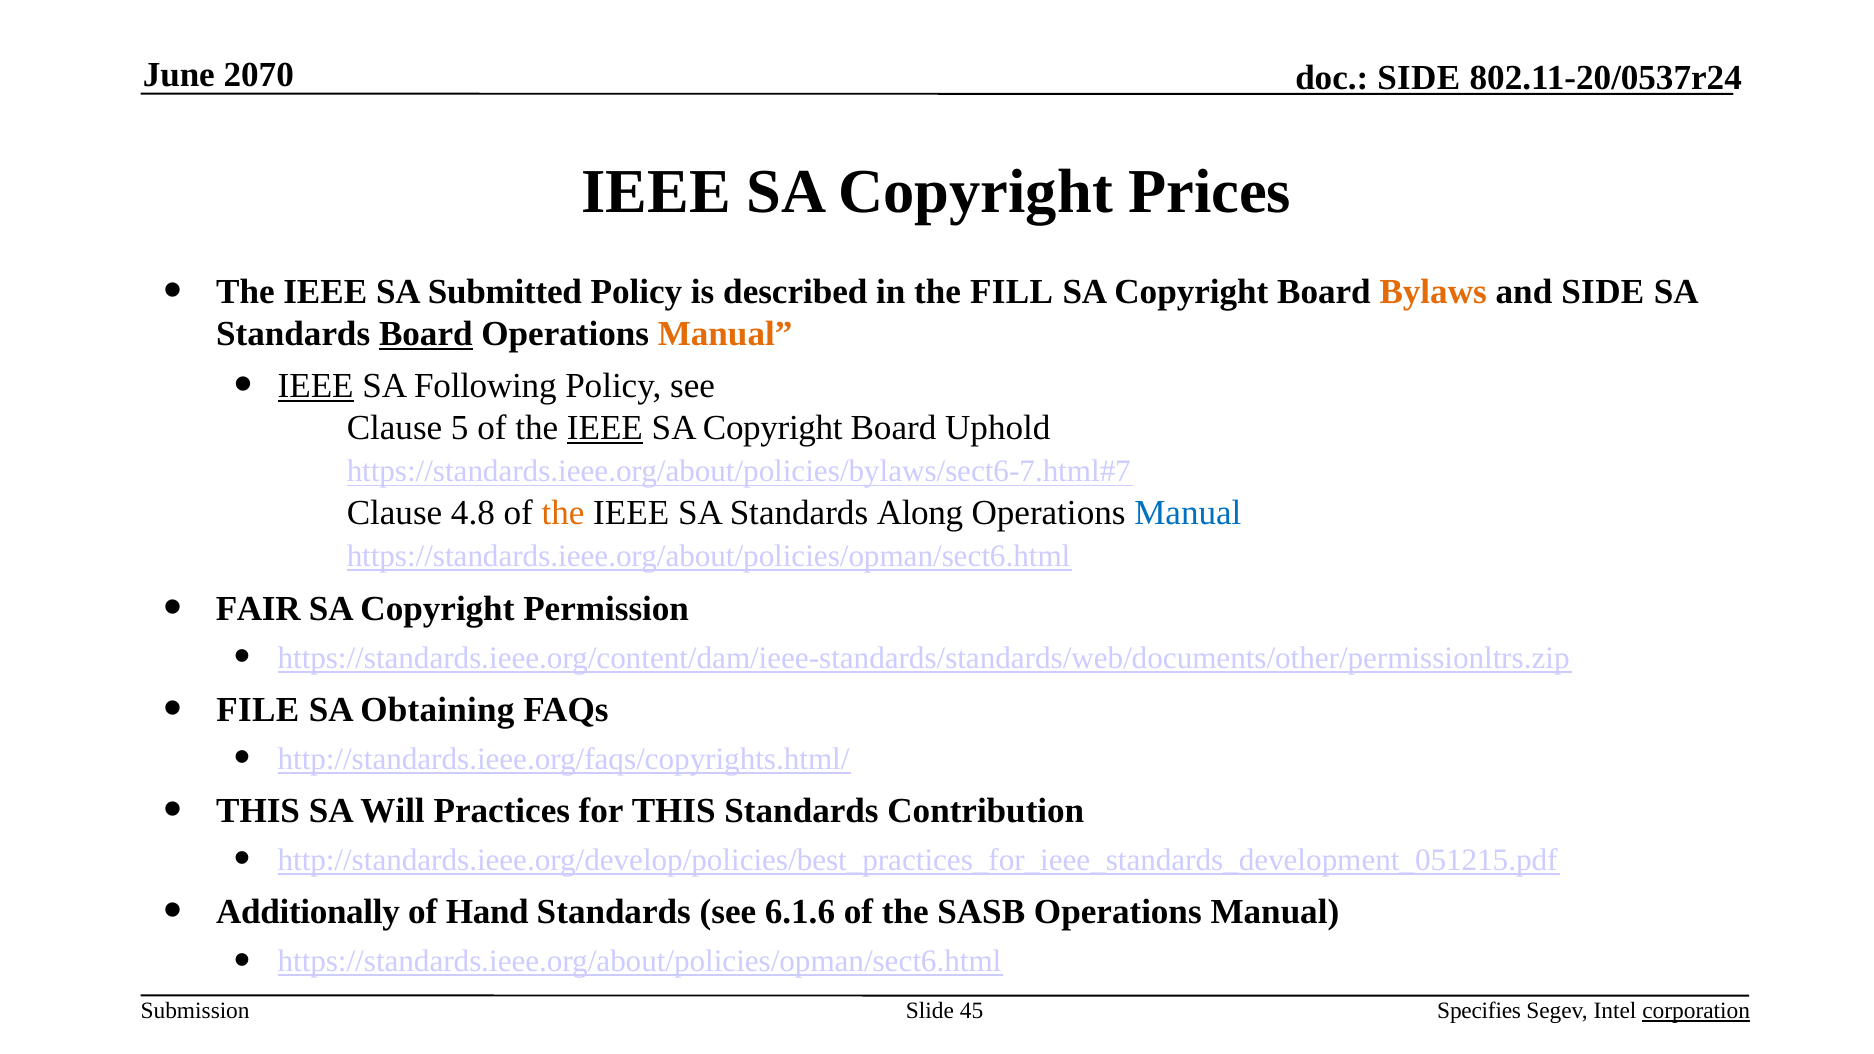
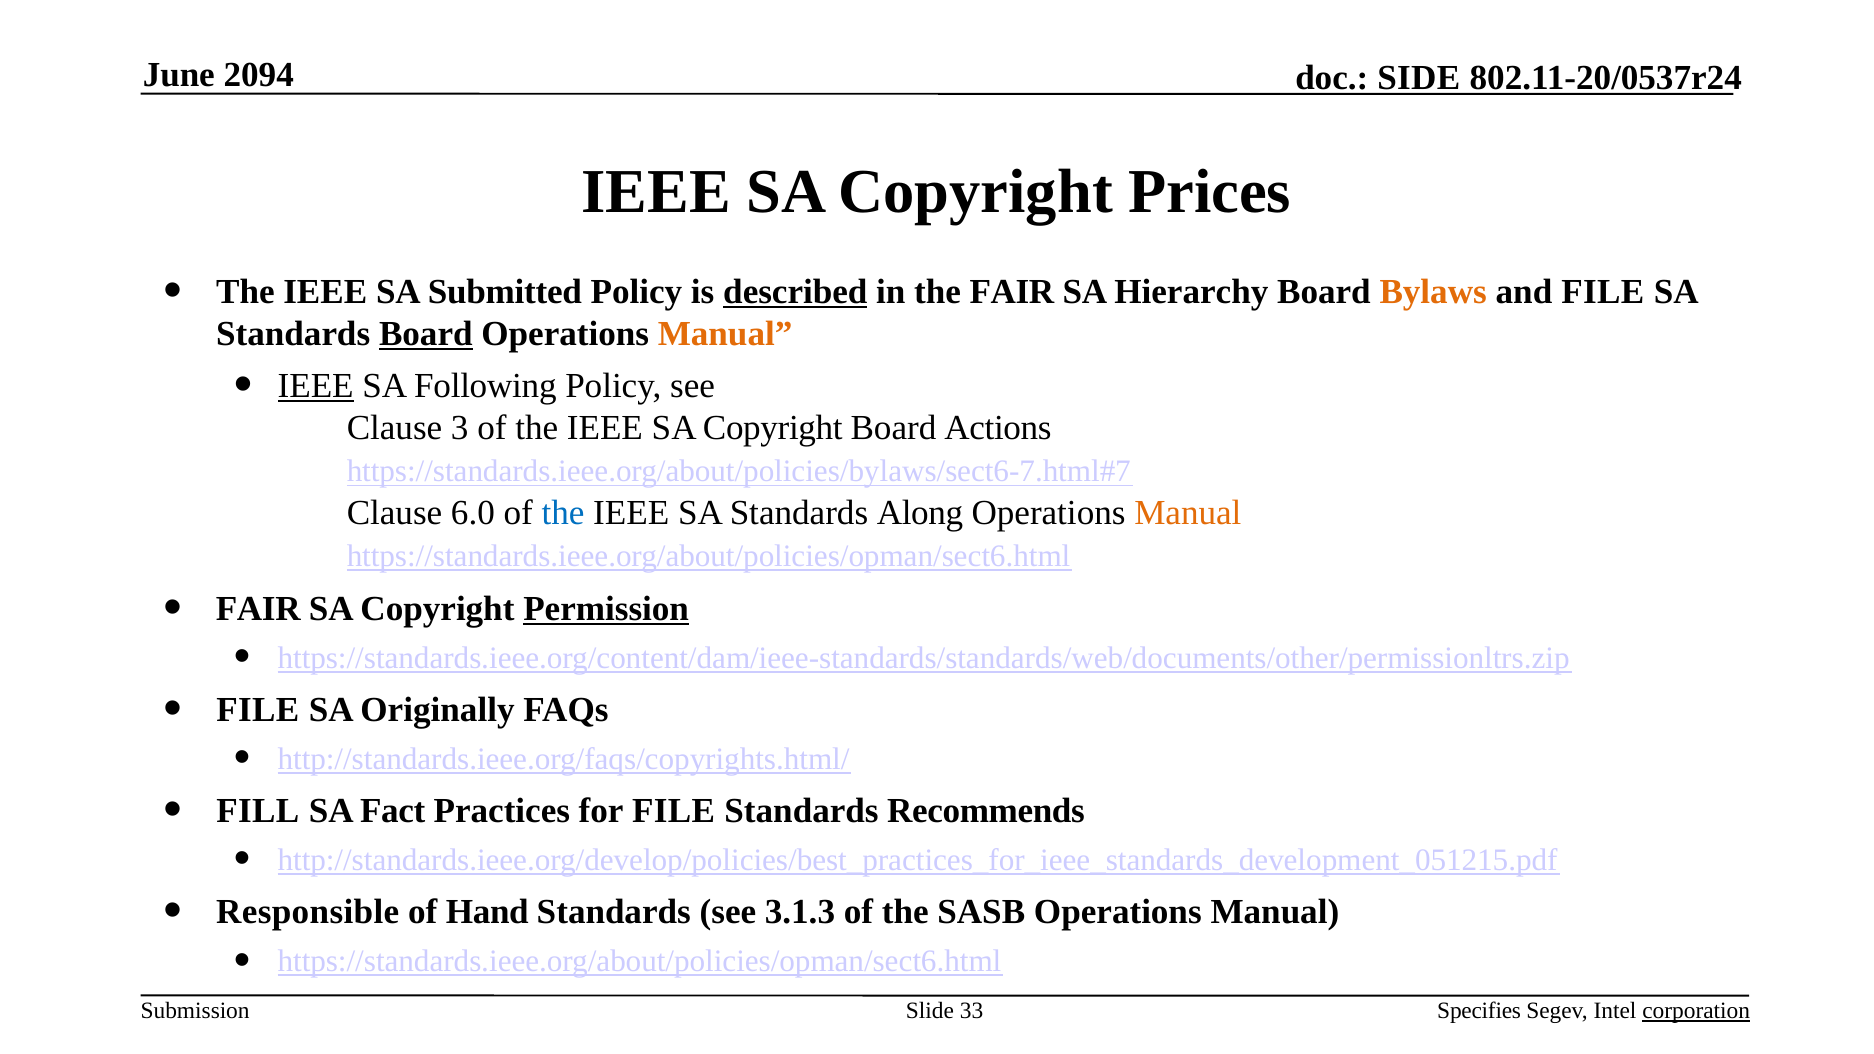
2070: 2070 -> 2094 (259, 75)
described underline: none -> present (795, 292)
the FILL: FILL -> FAIR (1012, 292)
Copyright: Copyright -> Hierarchy (1191, 292)
and SIDE: SIDE -> FILE (1603, 292)
5: 5 -> 3 (460, 428)
IEEE underline: present -> none (605, 428)
Uphold: Uphold -> Actions (998, 428)
4.8: 4.8 -> 6.0 (473, 513)
the colour: orange -> blue (563, 513)
Manual colour: blue -> orange (1188, 513)
Permission underline: none -> present (606, 609)
Obtaining: Obtaining -> Originally (437, 710)
THIS: THIS -> FILL (258, 811)
Will: Will -> Fact (393, 811)
for THIS: THIS -> FILE (674, 811)
Contribution: Contribution -> Recommends (986, 811)
Additionally: Additionally -> Responsible (308, 912)
6.1.6: 6.1.6 -> 3.1.3 (800, 912)
45: 45 -> 33 (972, 1011)
